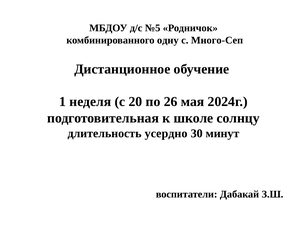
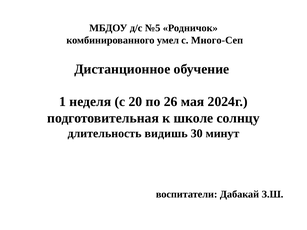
одну: одну -> умел (168, 40)
усердно: усердно -> видишь (166, 133)
